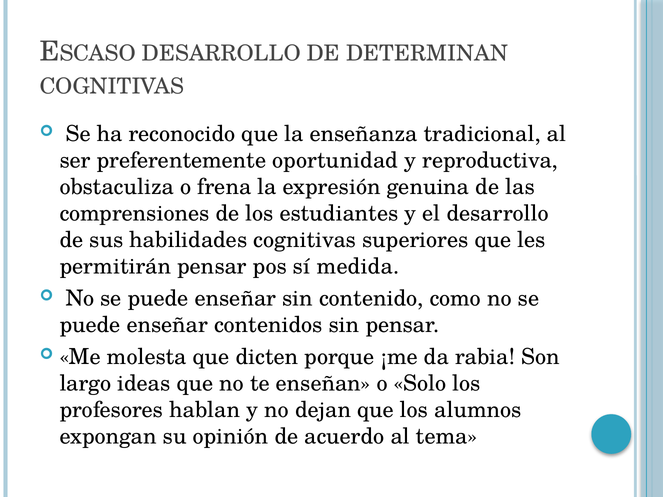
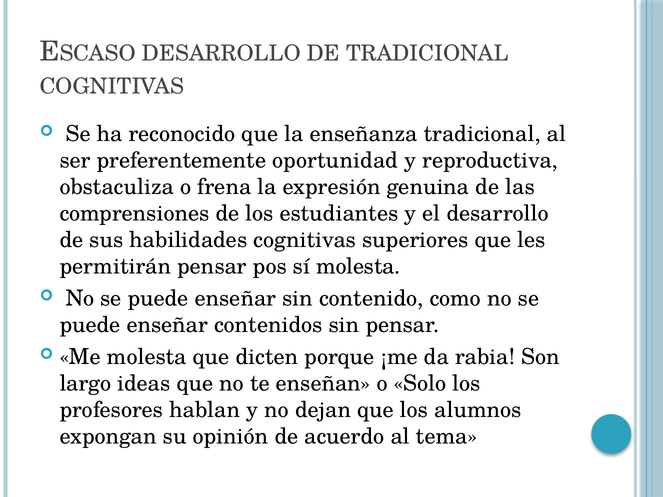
DE DETERMINAN: DETERMINAN -> TRADICIONAL (427, 54)
sí medida: medida -> molesta (358, 267)
